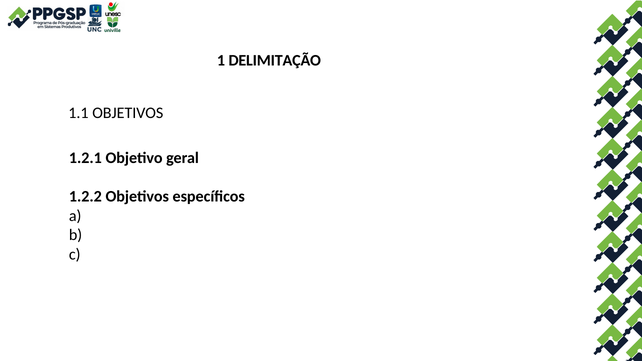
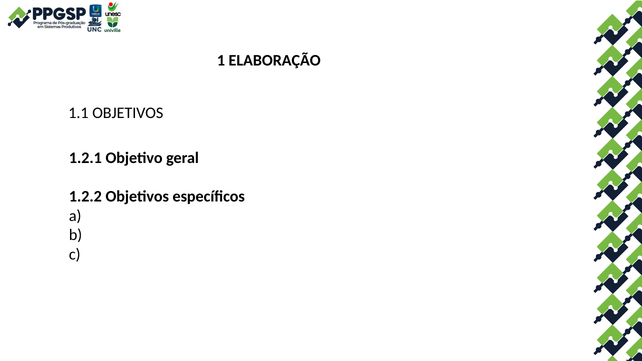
DELIMITAÇÃO: DELIMITAÇÃO -> ELABORAÇÃO (275, 60)
